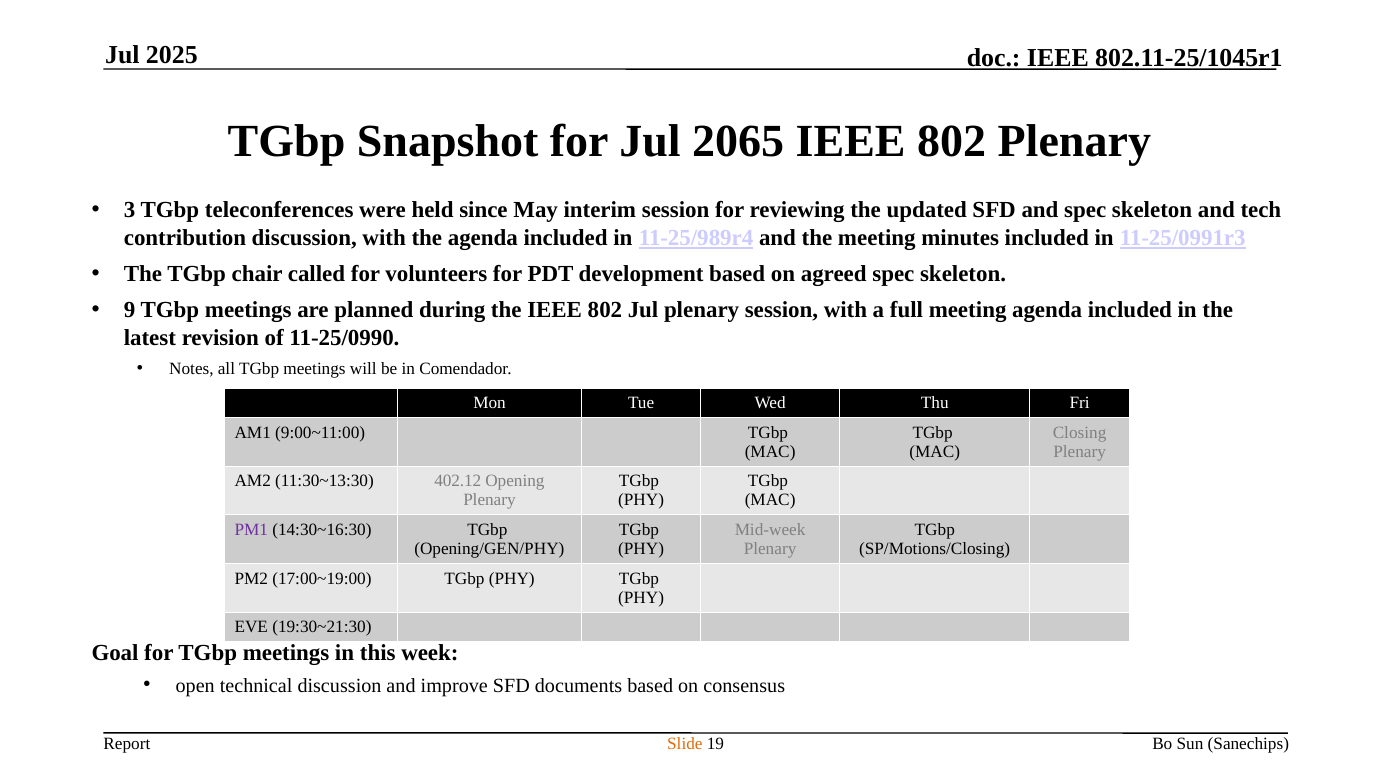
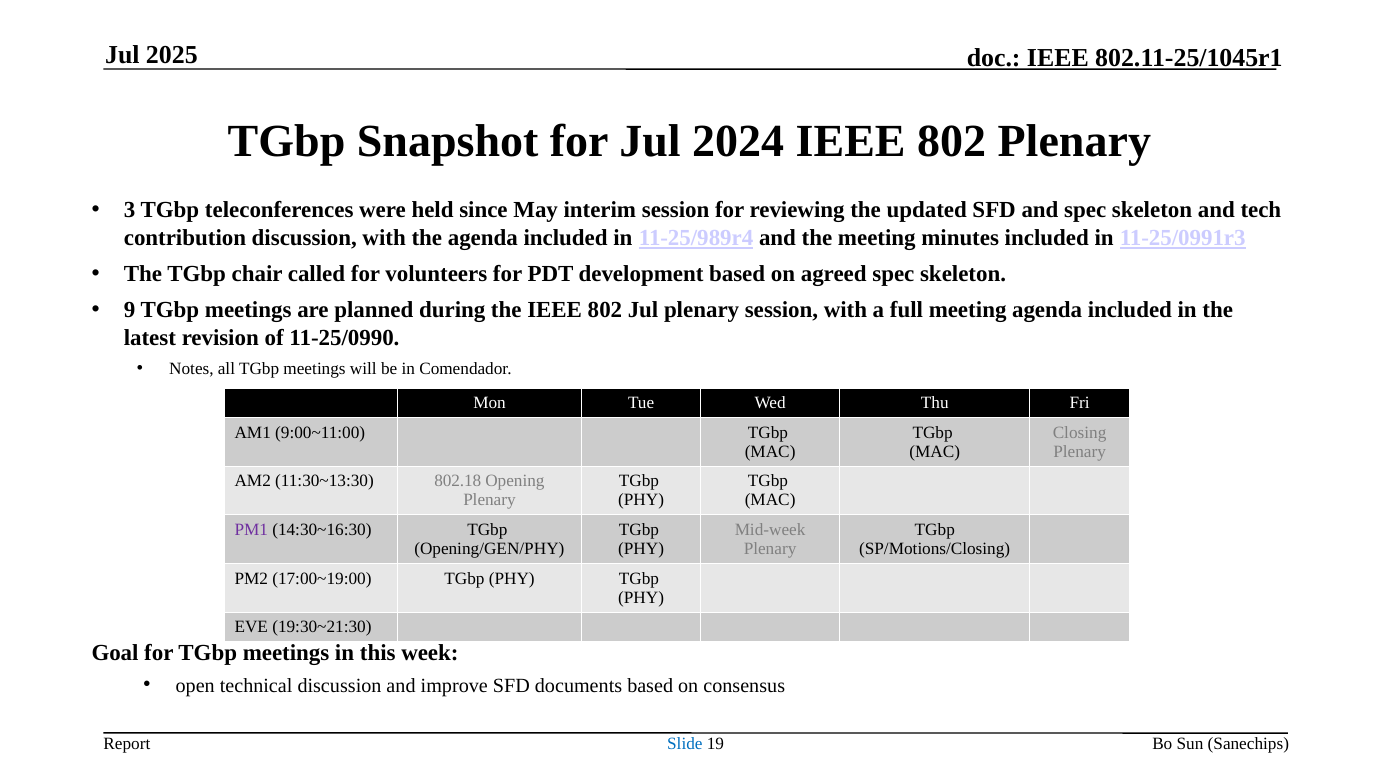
2065: 2065 -> 2024 (738, 141)
402.12: 402.12 -> 802.18 (458, 481)
Slide colour: orange -> blue (685, 744)
